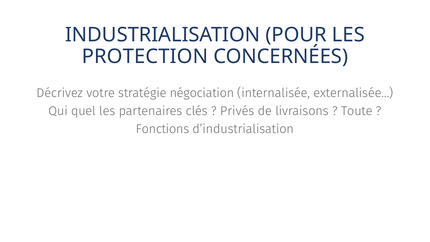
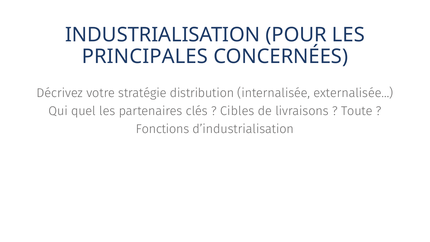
PROTECTION: PROTECTION -> PRINCIPALES (145, 56)
négociation: négociation -> distribution (202, 93)
Privés: Privés -> Cibles (237, 111)
